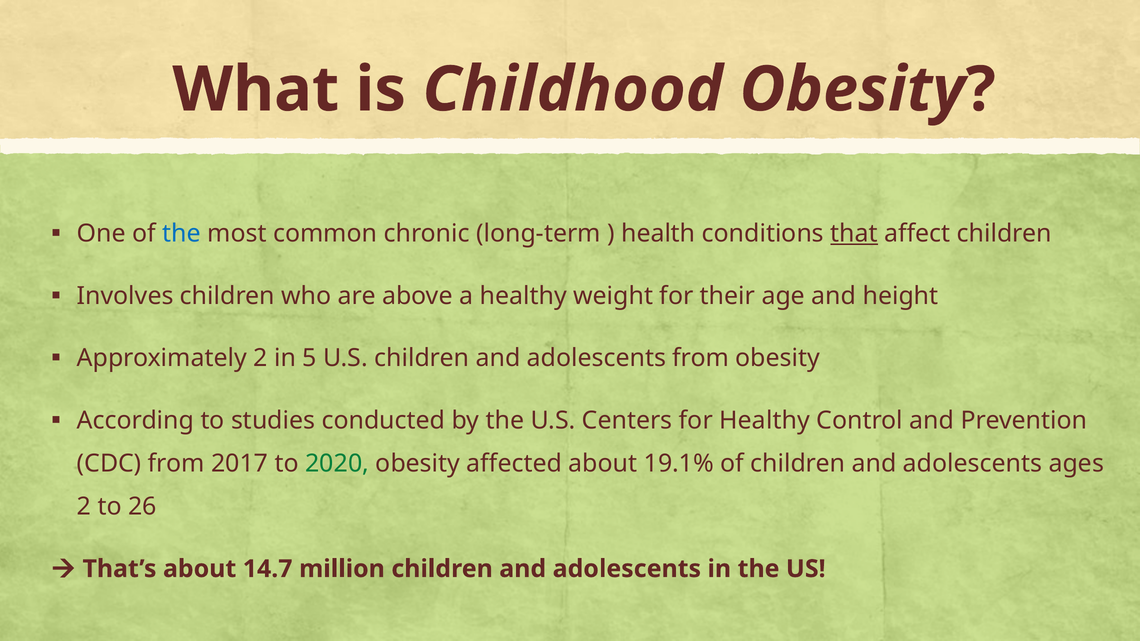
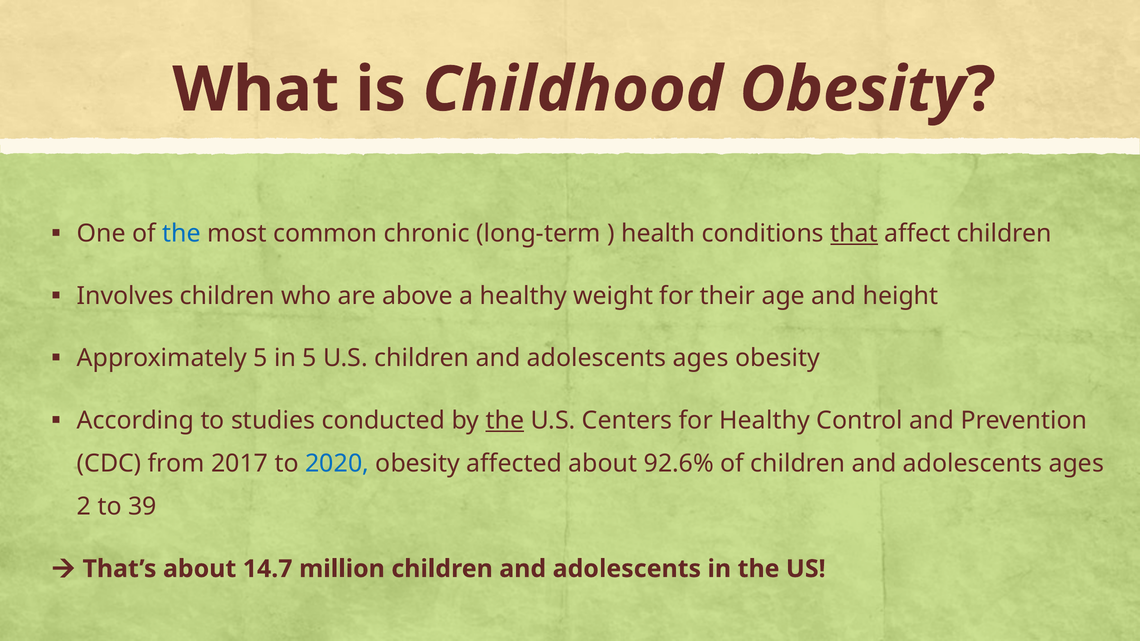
Approximately 2: 2 -> 5 (260, 358)
from: from -> ages (701, 358)
the underline: none -> present (505, 421)
2020 colour: green -> blue (337, 464)
19.1%: 19.1% -> 92.6% (679, 464)
26: 26 -> 39 (142, 507)
